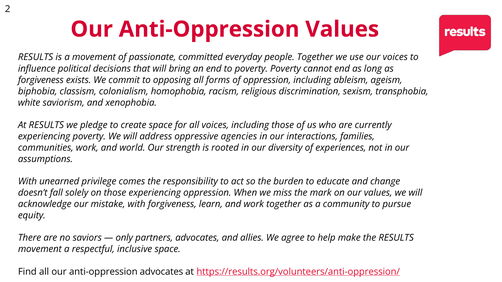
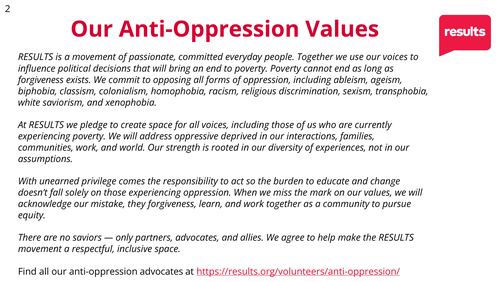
agencies: agencies -> deprived (239, 137)
mistake with: with -> they (137, 204)
